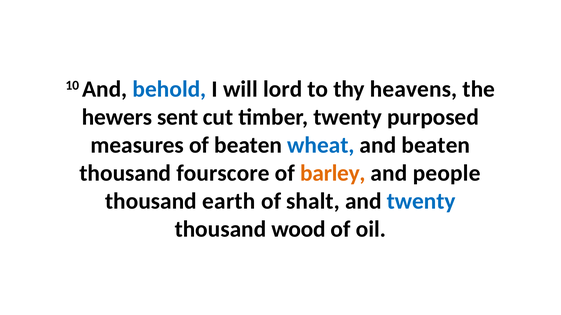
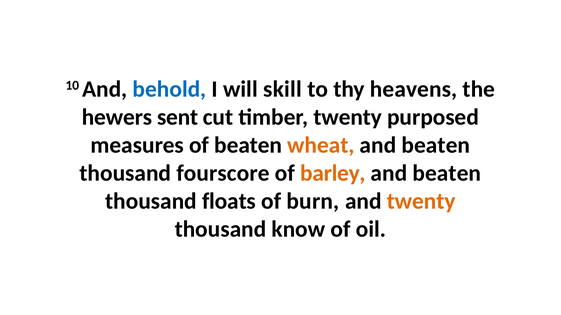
lord: lord -> skill (283, 89)
wheat colour: blue -> orange (321, 145)
people: people -> beaten (447, 173)
earth: earth -> floats (229, 201)
shalt: shalt -> burn (313, 201)
twenty colour: blue -> orange (421, 201)
wood: wood -> know (298, 230)
